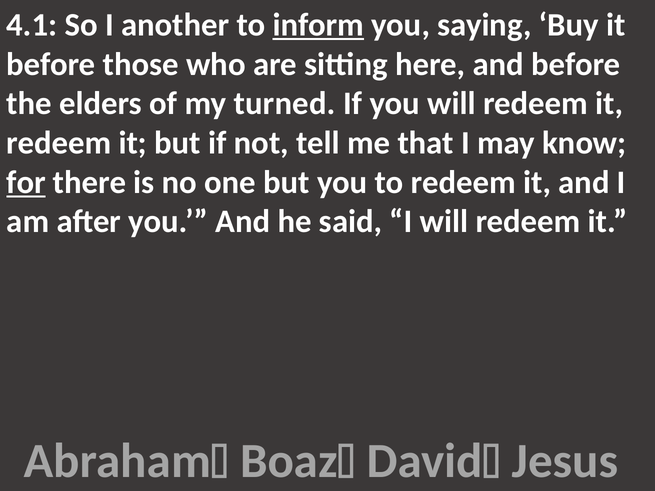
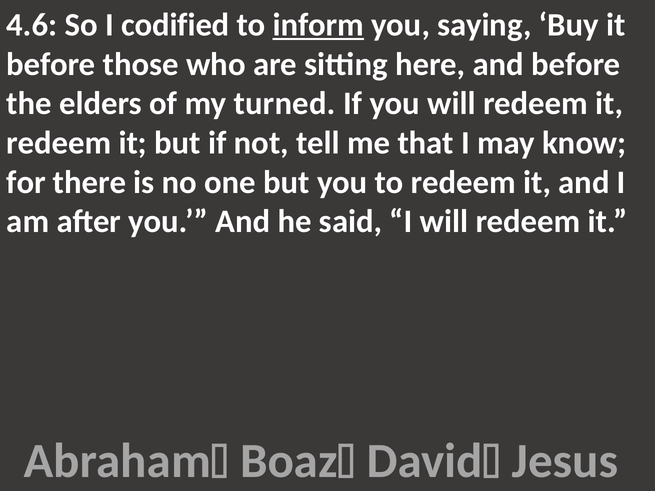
4.1: 4.1 -> 4.6 (32, 25)
another: another -> codified (175, 25)
for underline: present -> none (26, 182)
